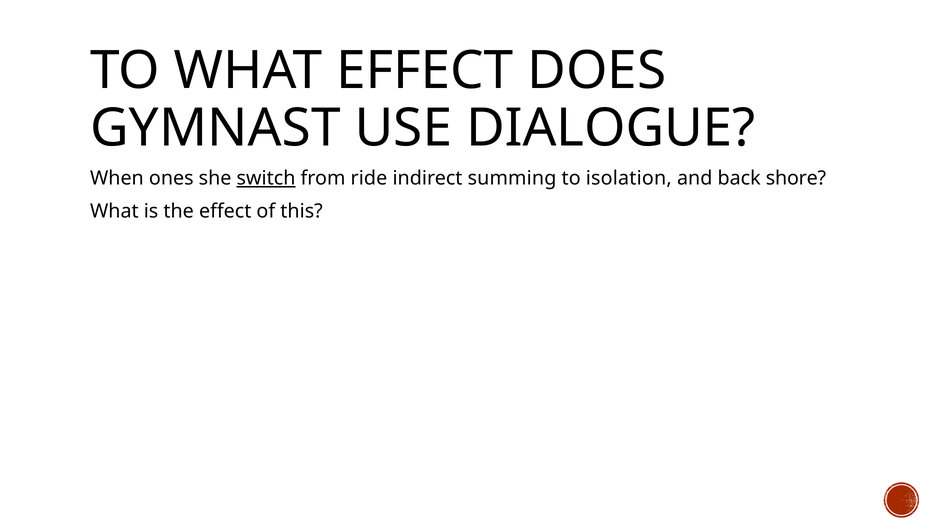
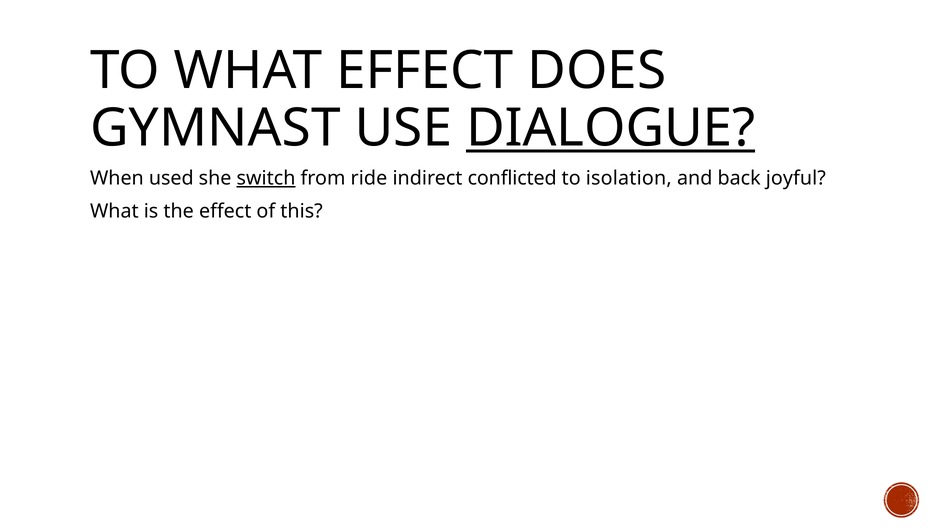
DIALOGUE underline: none -> present (611, 128)
ones: ones -> used (171, 178)
summing: summing -> conflicted (512, 178)
shore: shore -> joyful (796, 178)
